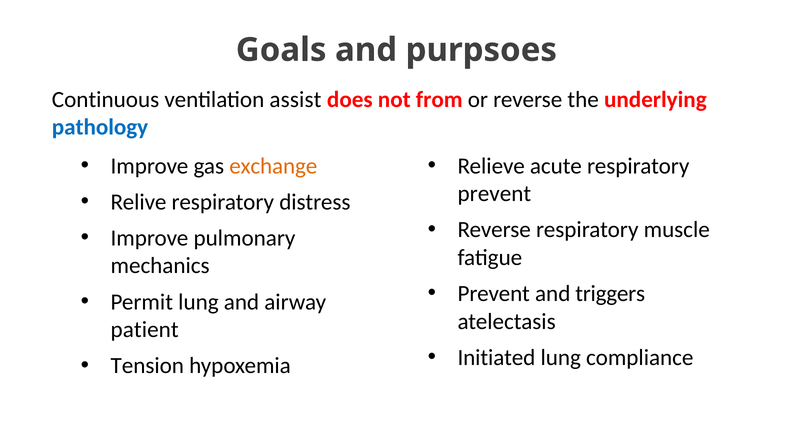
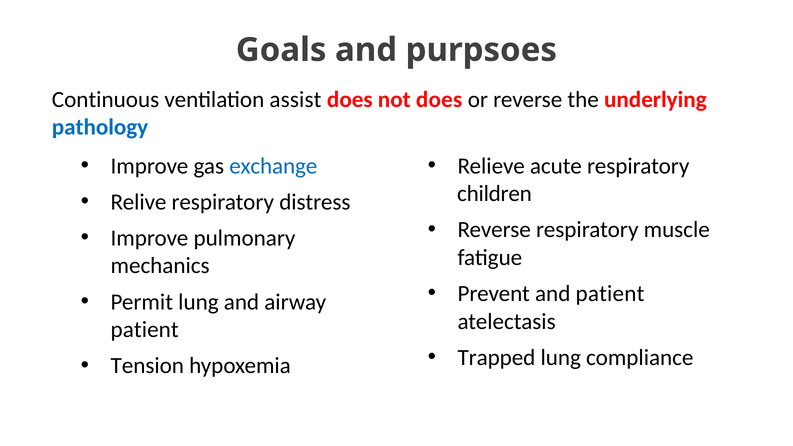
not from: from -> does (439, 99)
exchange colour: orange -> blue (273, 166)
prevent: prevent -> children (494, 194)
and triggers: triggers -> patient (610, 294)
Initiated: Initiated -> Trapped (496, 357)
